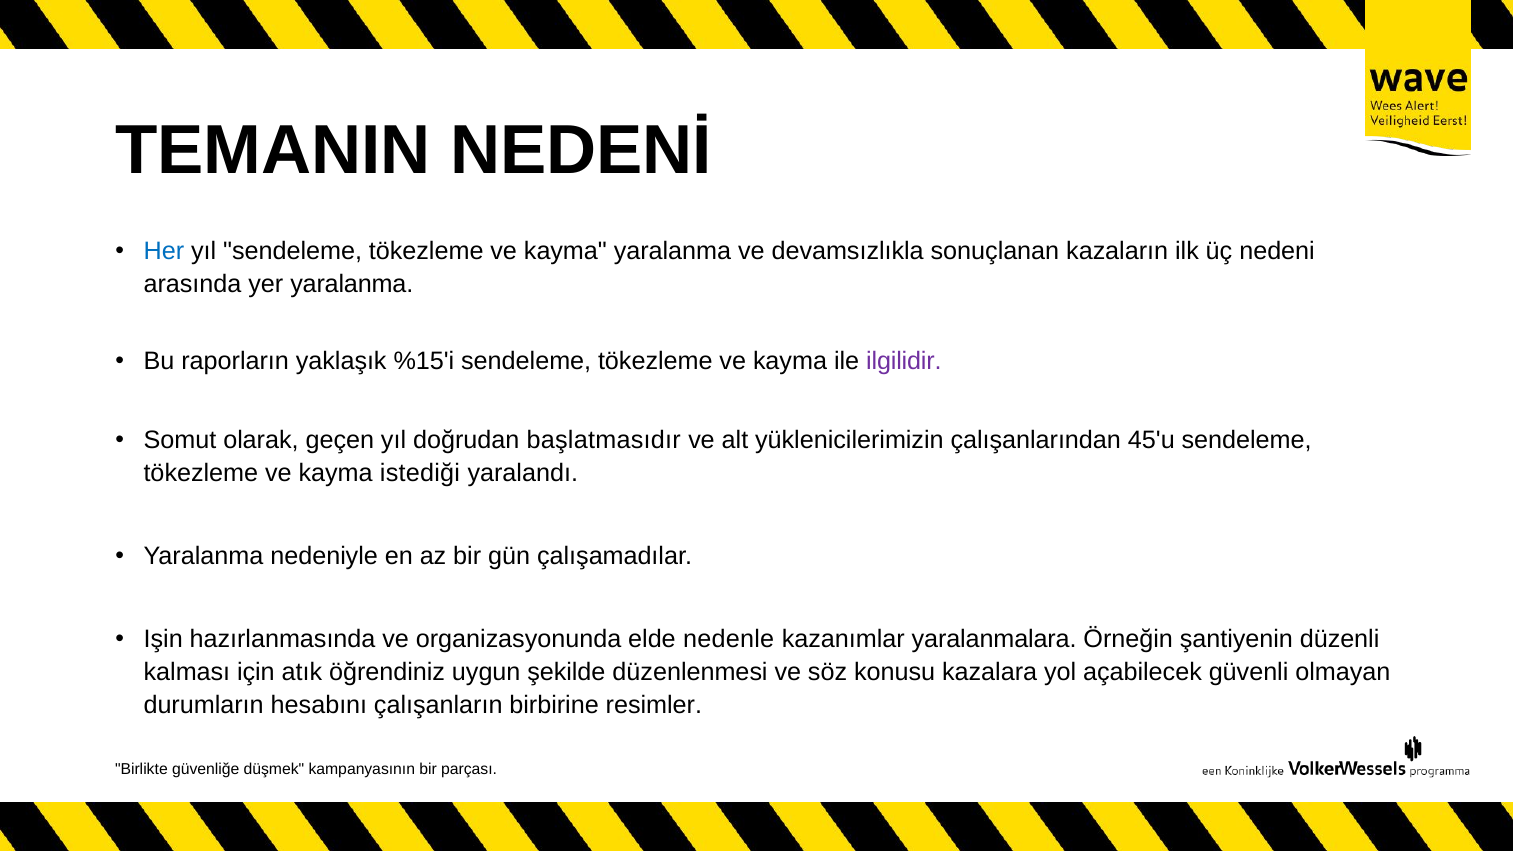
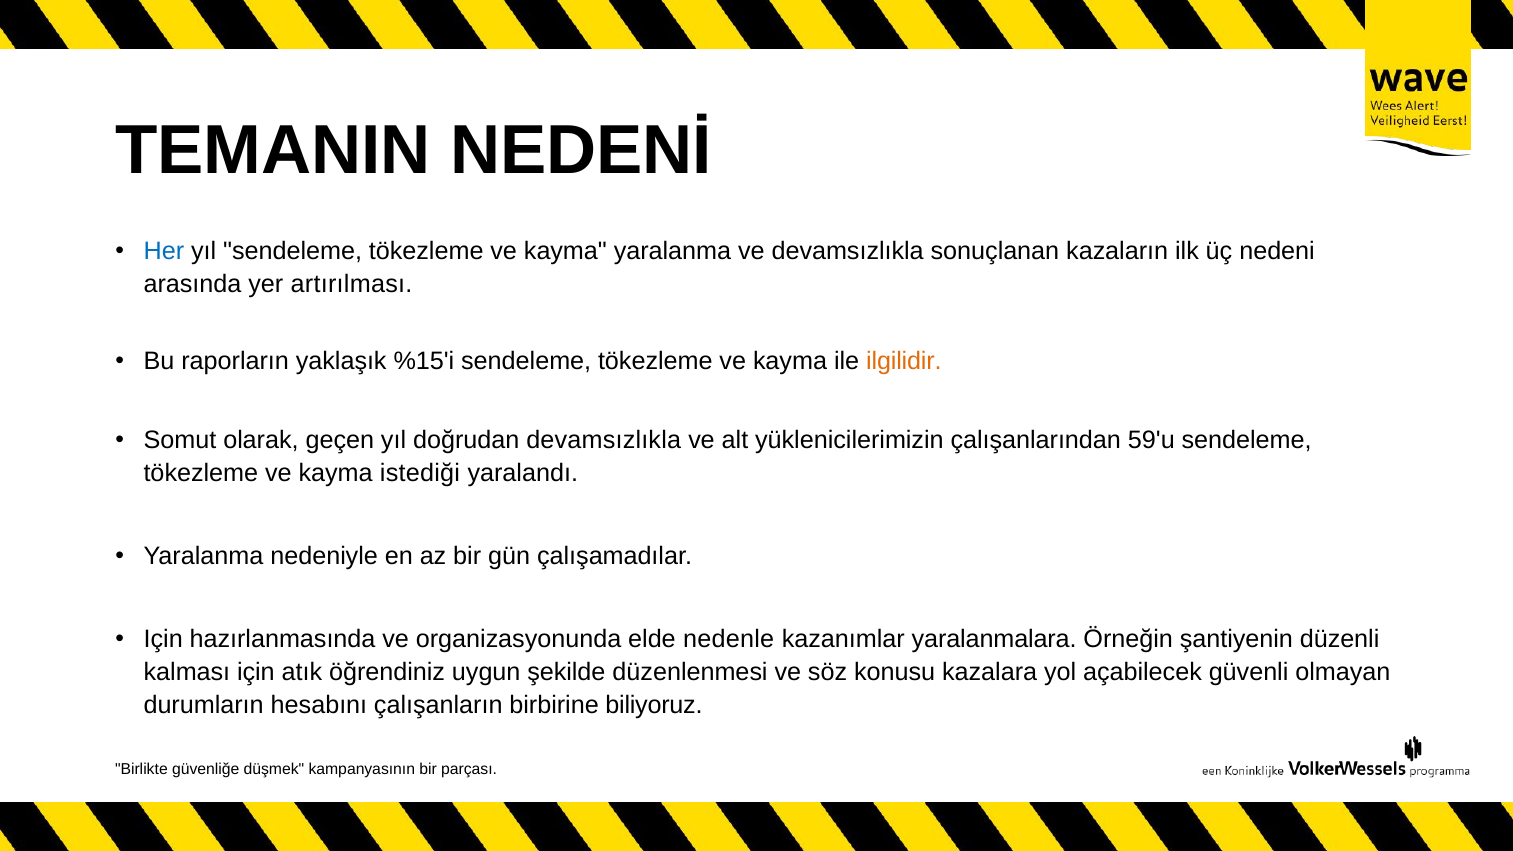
yer yaralanma: yaralanma -> artırılması (352, 284)
ilgilidir colour: purple -> orange (904, 361)
doğrudan başlatmasıdır: başlatmasıdır -> devamsızlıkla (604, 441)
45'u: 45'u -> 59'u (1151, 441)
Işin: Işin -> Için (163, 640)
resimler: resimler -> biliyoruz (654, 705)
